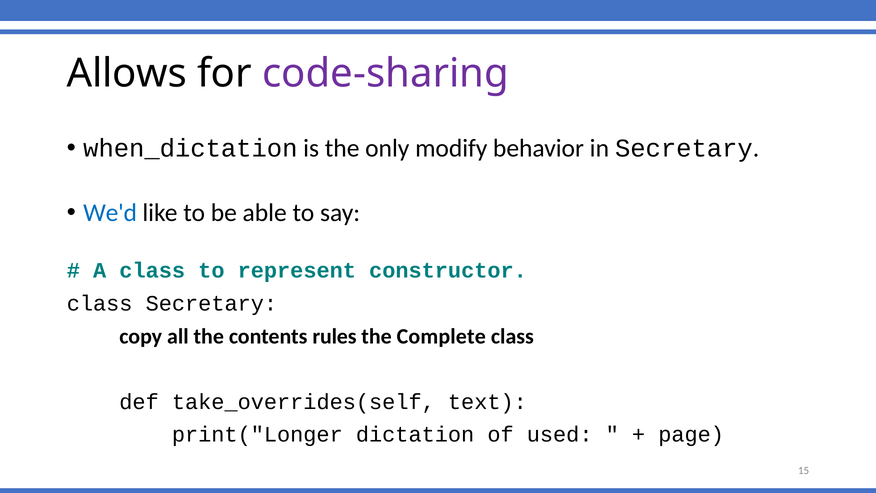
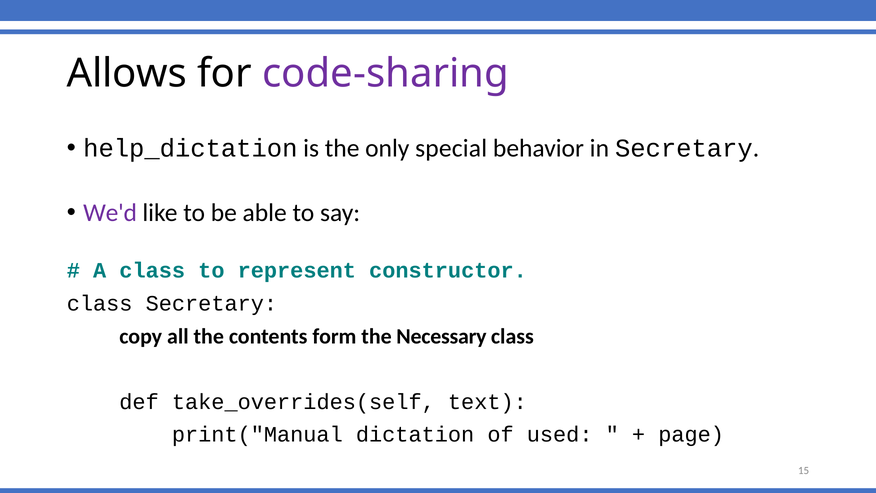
when_dictation: when_dictation -> help_dictation (190, 148)
modify: modify -> special (451, 148)
We'd colour: blue -> purple (110, 213)
rules: rules -> form (334, 336)
Complete: Complete -> Necessary (441, 336)
print("Longer: print("Longer -> print("Manual (257, 434)
